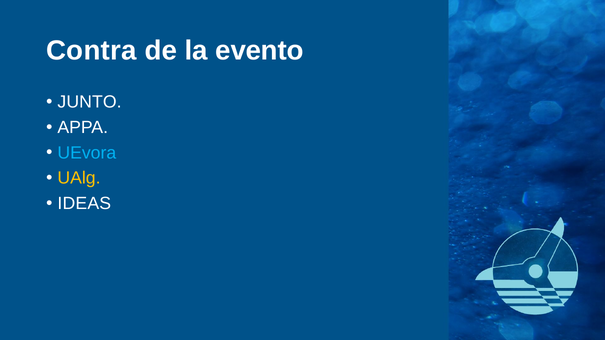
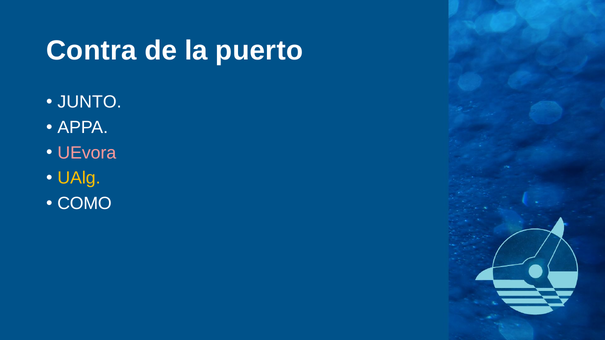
evento: evento -> puerto (259, 51)
UEvora colour: light blue -> pink (87, 153)
IDEAS: IDEAS -> COMO (84, 204)
